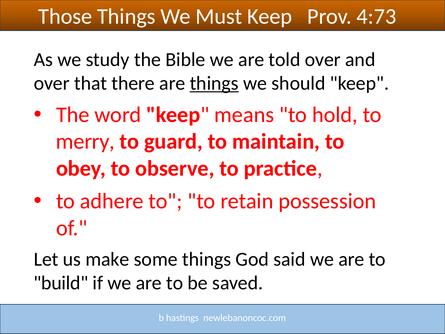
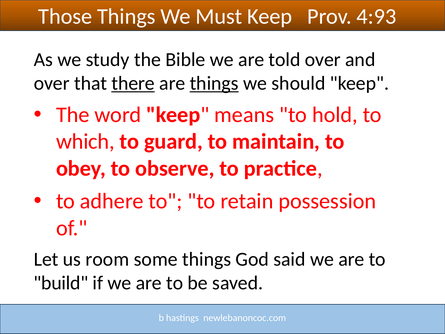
4:73: 4:73 -> 4:93 (377, 17)
there underline: none -> present (133, 83)
merry: merry -> which (85, 142)
make: make -> room (107, 259)
